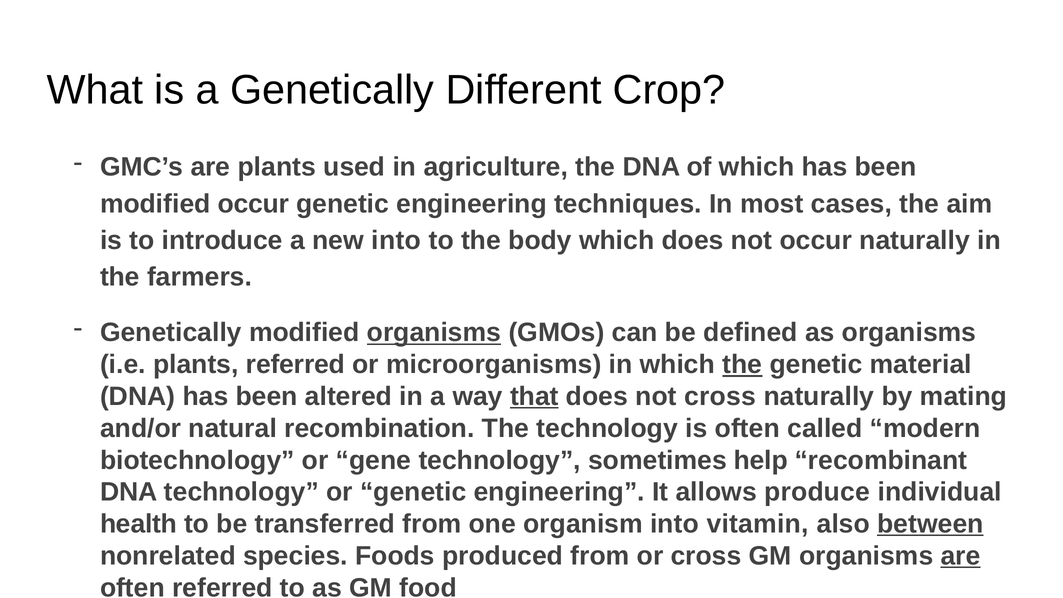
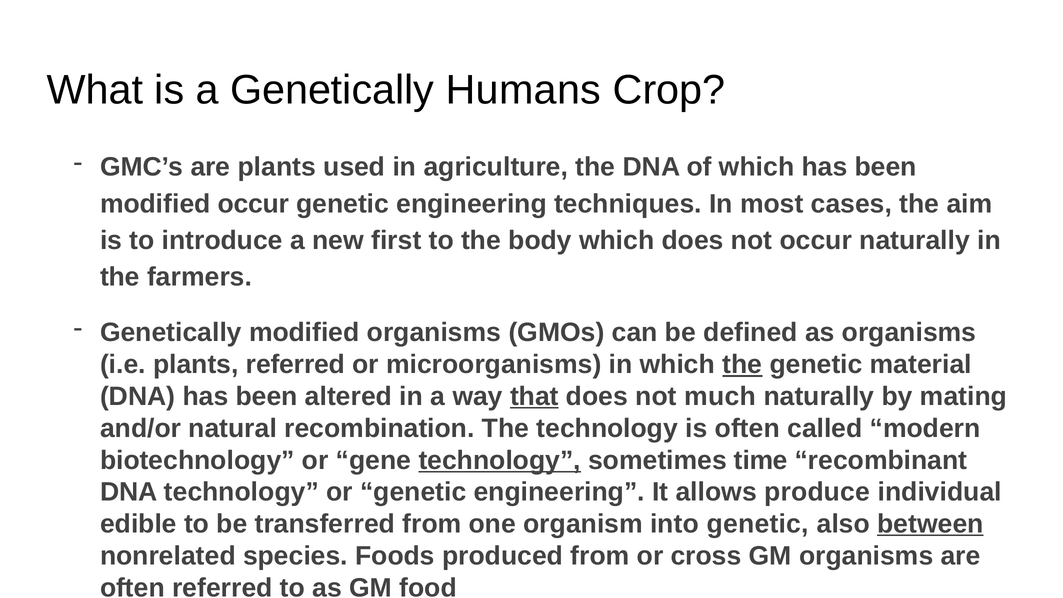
Different: Different -> Humans (523, 90)
new into: into -> first (396, 240)
organisms underline: present -> none (434, 333)
not cross: cross -> much (720, 396)
technology underline: none -> present (500, 460)
help: help -> time (761, 460)
health: health -> edible (138, 524)
into vitamin: vitamin -> genetic (758, 524)
are underline: present -> none (961, 556)
